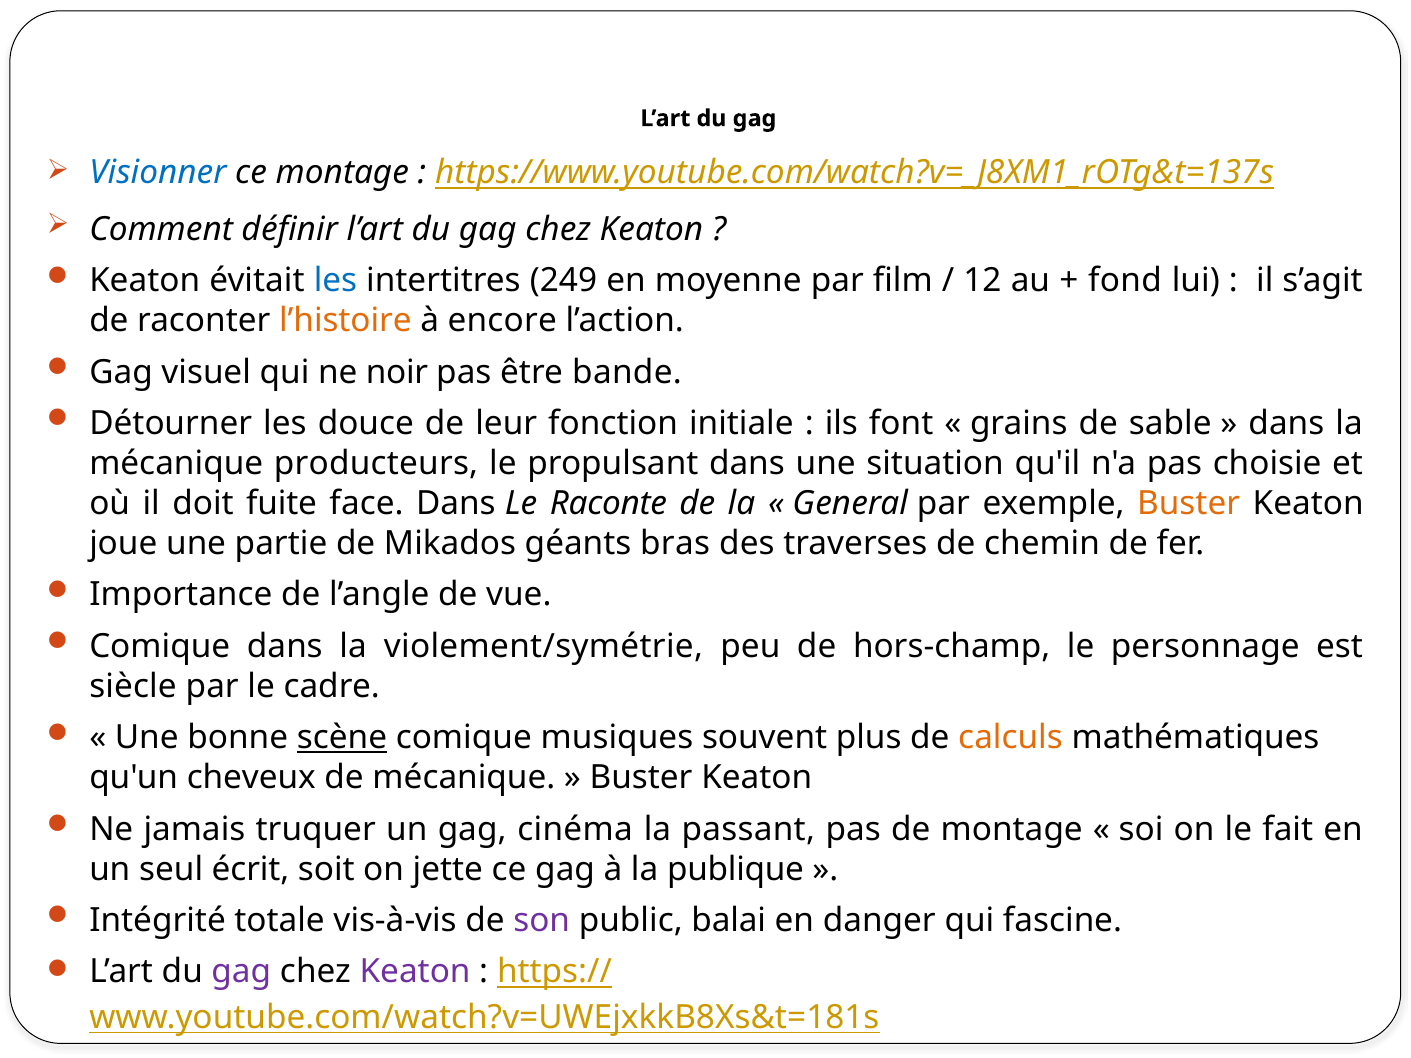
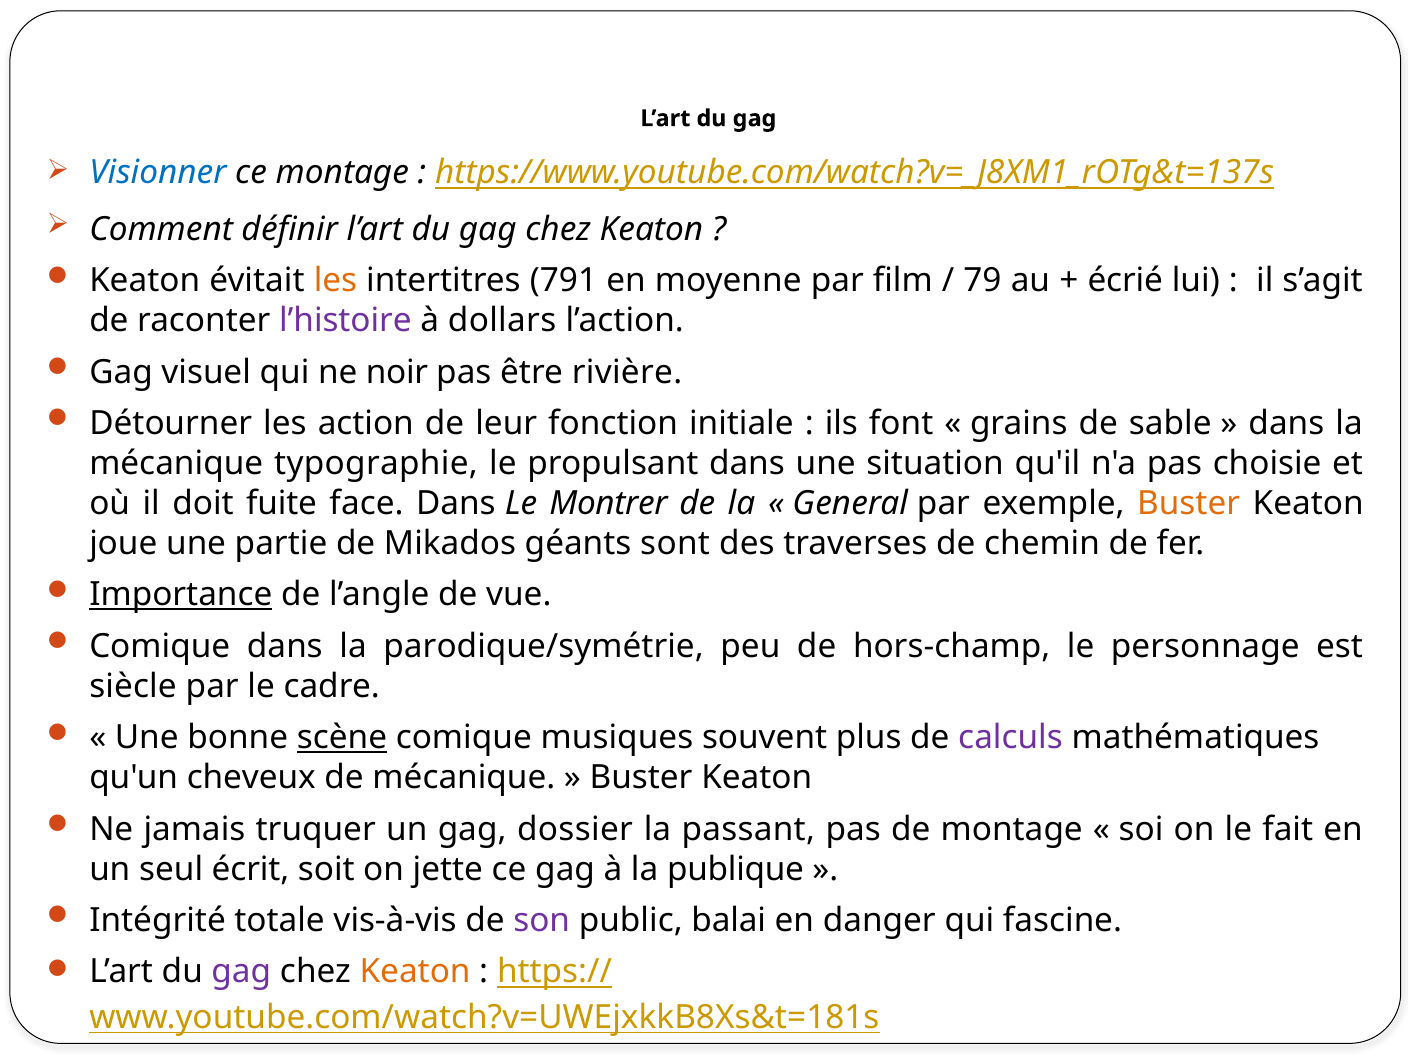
les colour: blue -> orange (335, 281)
249: 249 -> 791 (564, 281)
12: 12 -> 79 (982, 281)
fond: fond -> écrié (1125, 281)
l’histoire colour: orange -> purple (345, 321)
encore: encore -> dollars (502, 321)
bande: bande -> rivière (627, 372)
douce: douce -> action (366, 424)
producteurs: producteurs -> typographie (376, 464)
Raconte: Raconte -> Montrer (608, 504)
bras: bras -> sont (675, 544)
Importance underline: none -> present (181, 595)
violement/symétrie: violement/symétrie -> parodique/symétrie (544, 647)
calculs colour: orange -> purple (1011, 738)
cinéma: cinéma -> dossier (575, 829)
Keaton colour: purple -> orange (415, 972)
